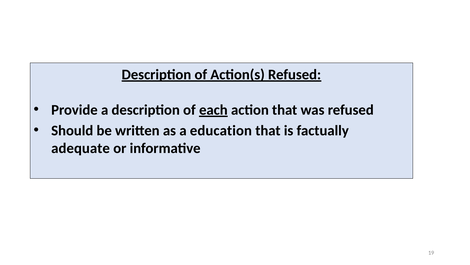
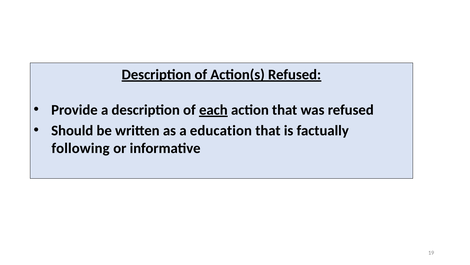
adequate: adequate -> following (81, 148)
